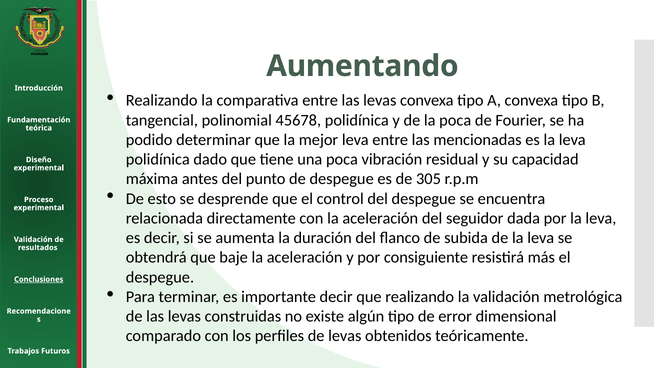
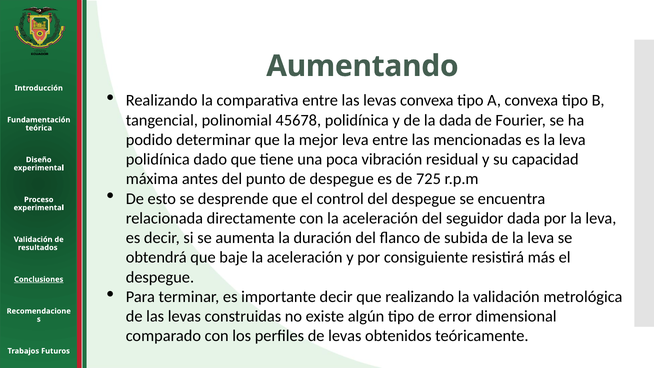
la poca: poca -> dada (455, 120)
305: 305 -> 725 (428, 179)
